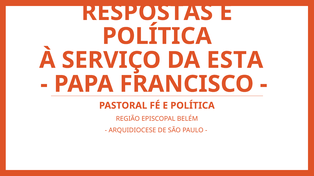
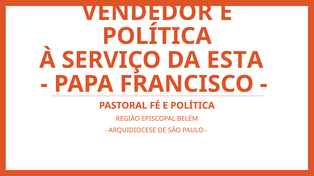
RESPOSTAS: RESPOSTAS -> VENDEDOR (147, 12)
